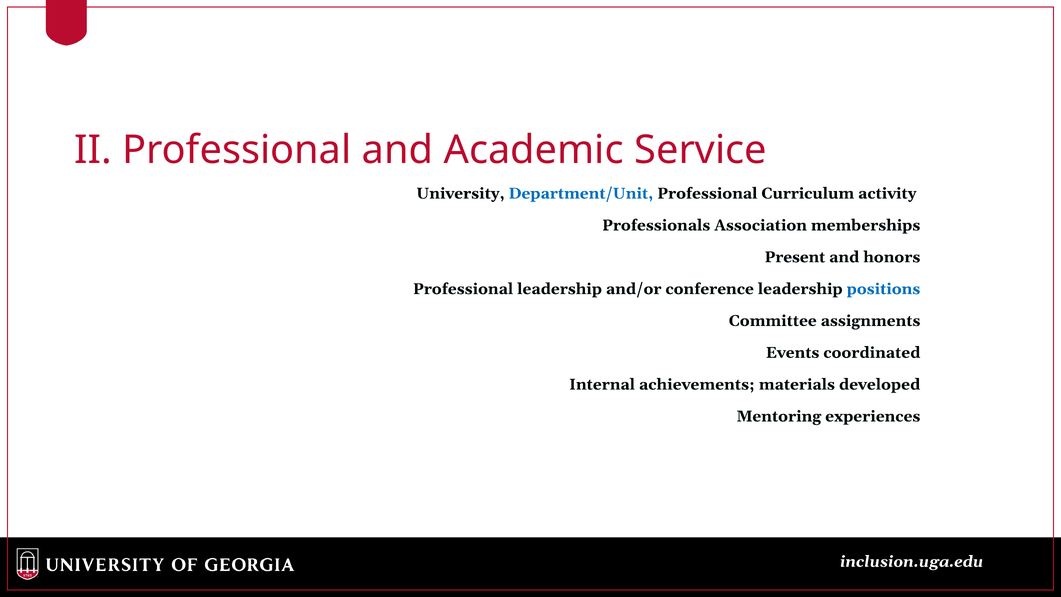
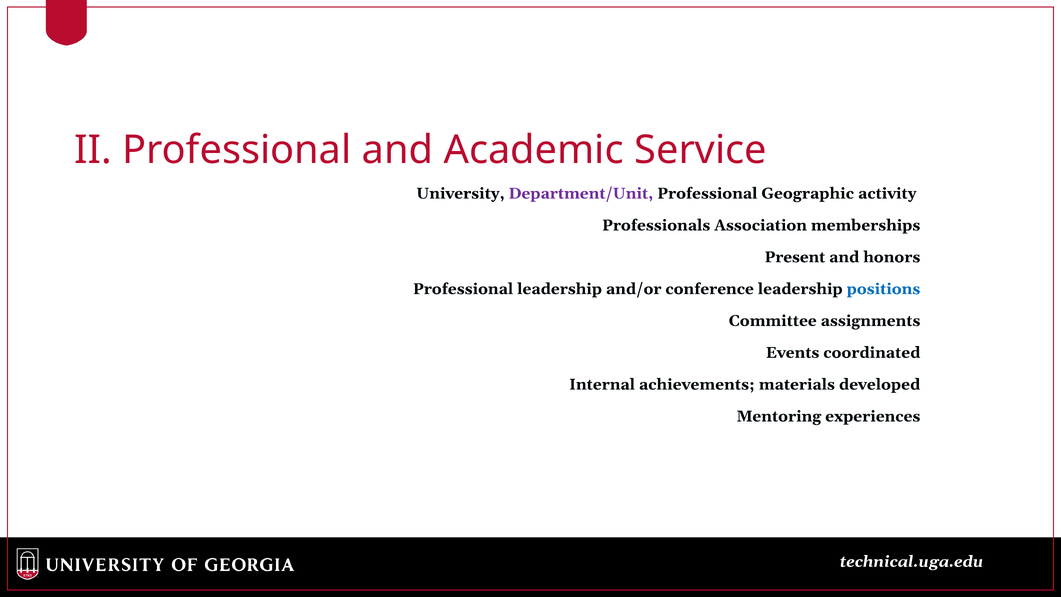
Department/Unit colour: blue -> purple (581, 193)
Curriculum: Curriculum -> Geographic (808, 193)
inclusion.uga.edu: inclusion.uga.edu -> technical.uga.edu (912, 561)
